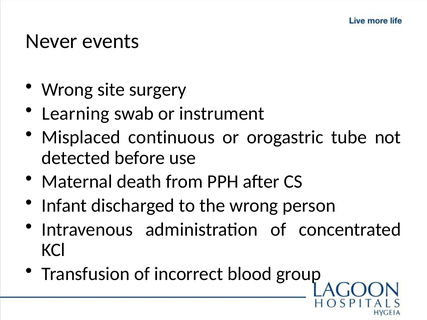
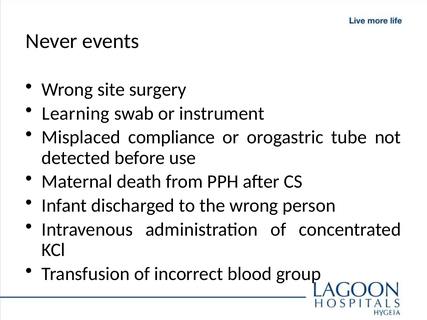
continuous: continuous -> compliance (172, 137)
